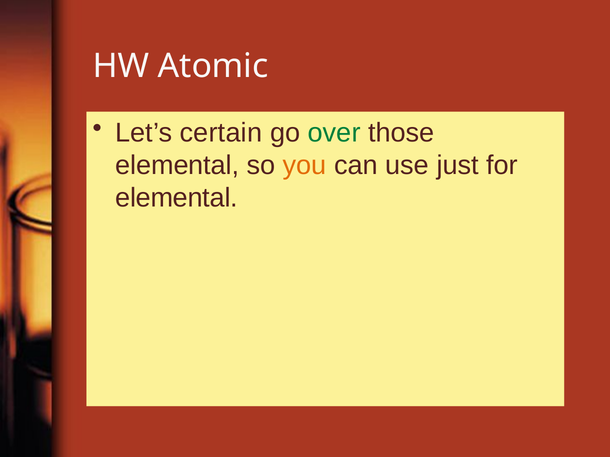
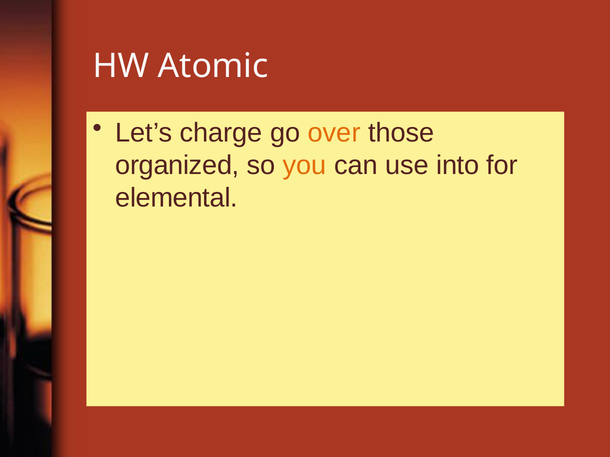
certain: certain -> charge (221, 133)
over colour: green -> orange (334, 133)
elemental: elemental -> organized (177, 166)
just: just -> into (458, 166)
